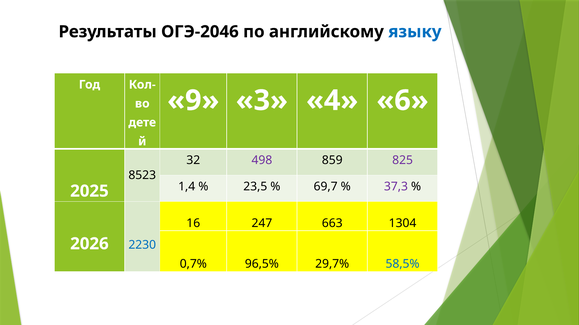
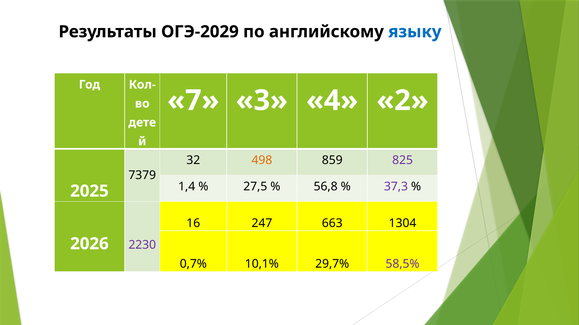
ОГЭ-2046: ОГЭ-2046 -> ОГЭ-2029 (200, 32)
9: 9 -> 7 (193, 101)
6: 6 -> 2 (403, 101)
498 colour: purple -> orange (262, 161)
8523: 8523 -> 7379 (142, 175)
23,5: 23,5 -> 27,5 (255, 187)
69,7: 69,7 -> 56,8 (326, 187)
2230 colour: blue -> purple (142, 246)
96,5%: 96,5% -> 10,1% (262, 264)
58,5% colour: blue -> purple (403, 264)
